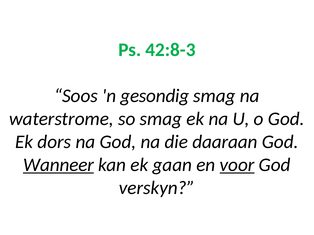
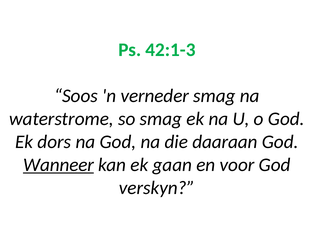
42:8-3: 42:8-3 -> 42:1-3 (170, 50)
gesondig: gesondig -> verneder (155, 96)
voor underline: present -> none (237, 165)
